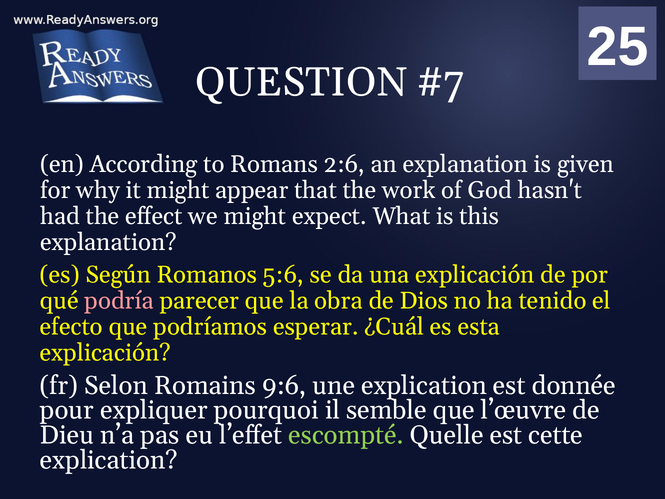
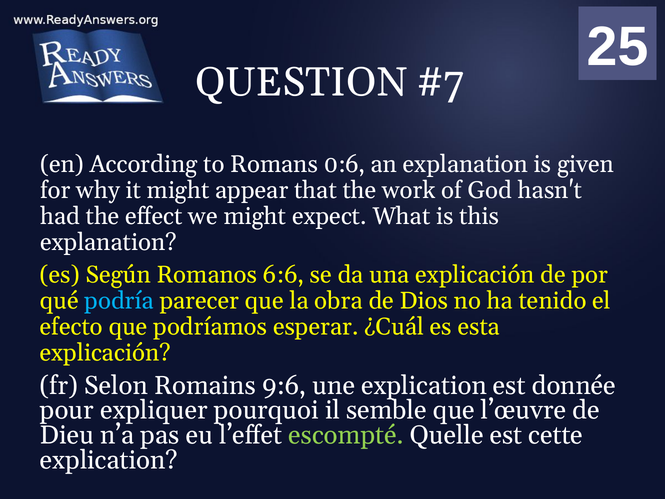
2:6: 2:6 -> 0:6 (345, 164)
5:6: 5:6 -> 6:6 (284, 275)
podría colour: pink -> light blue (119, 301)
